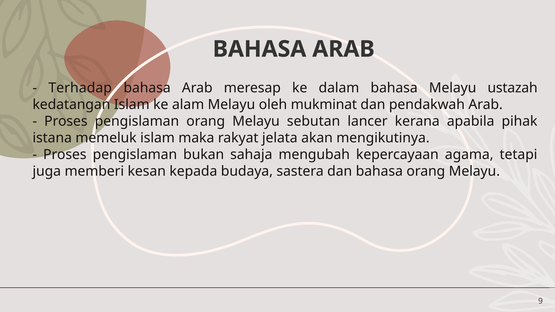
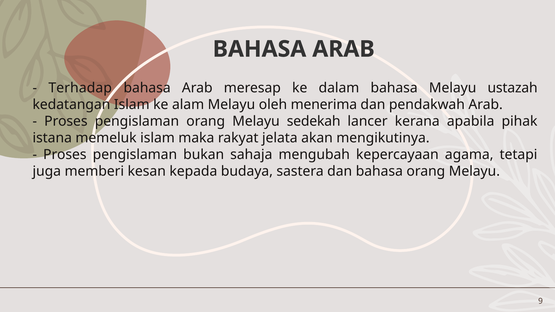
mukminat: mukminat -> menerima (324, 105)
sebutan: sebutan -> sedekah (314, 121)
